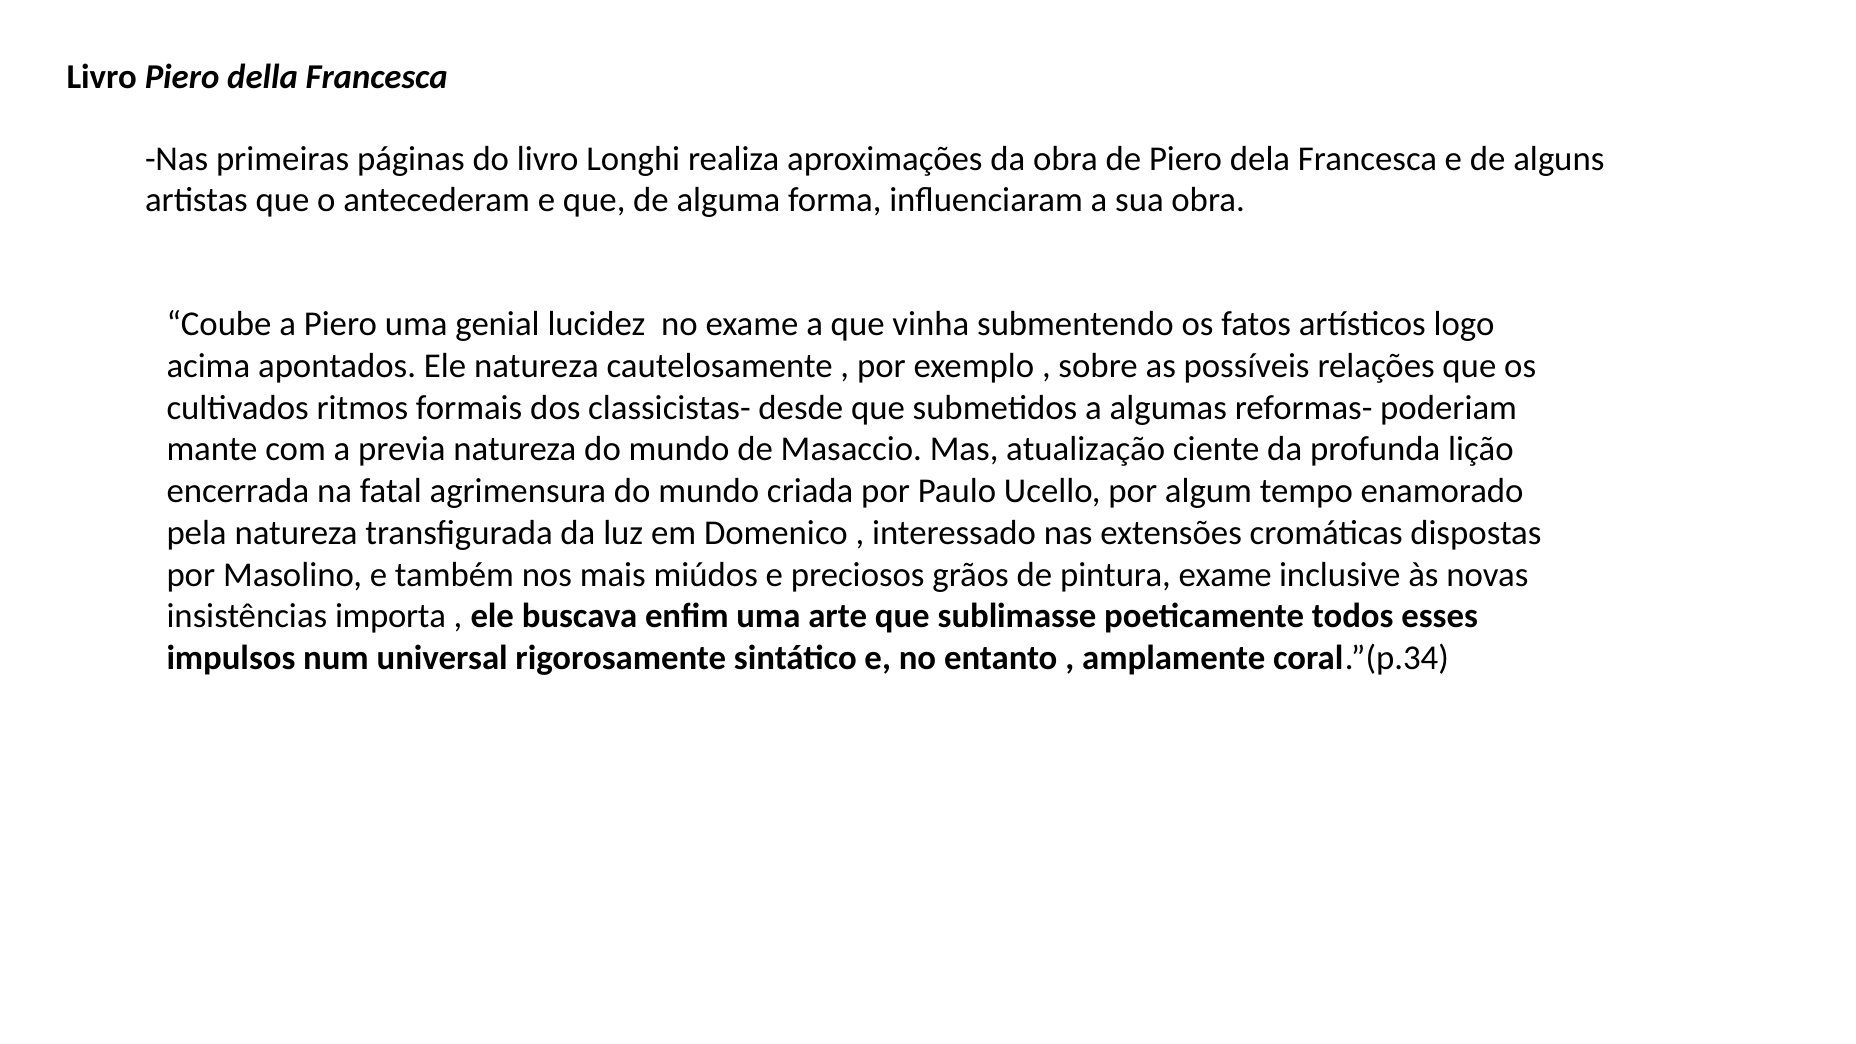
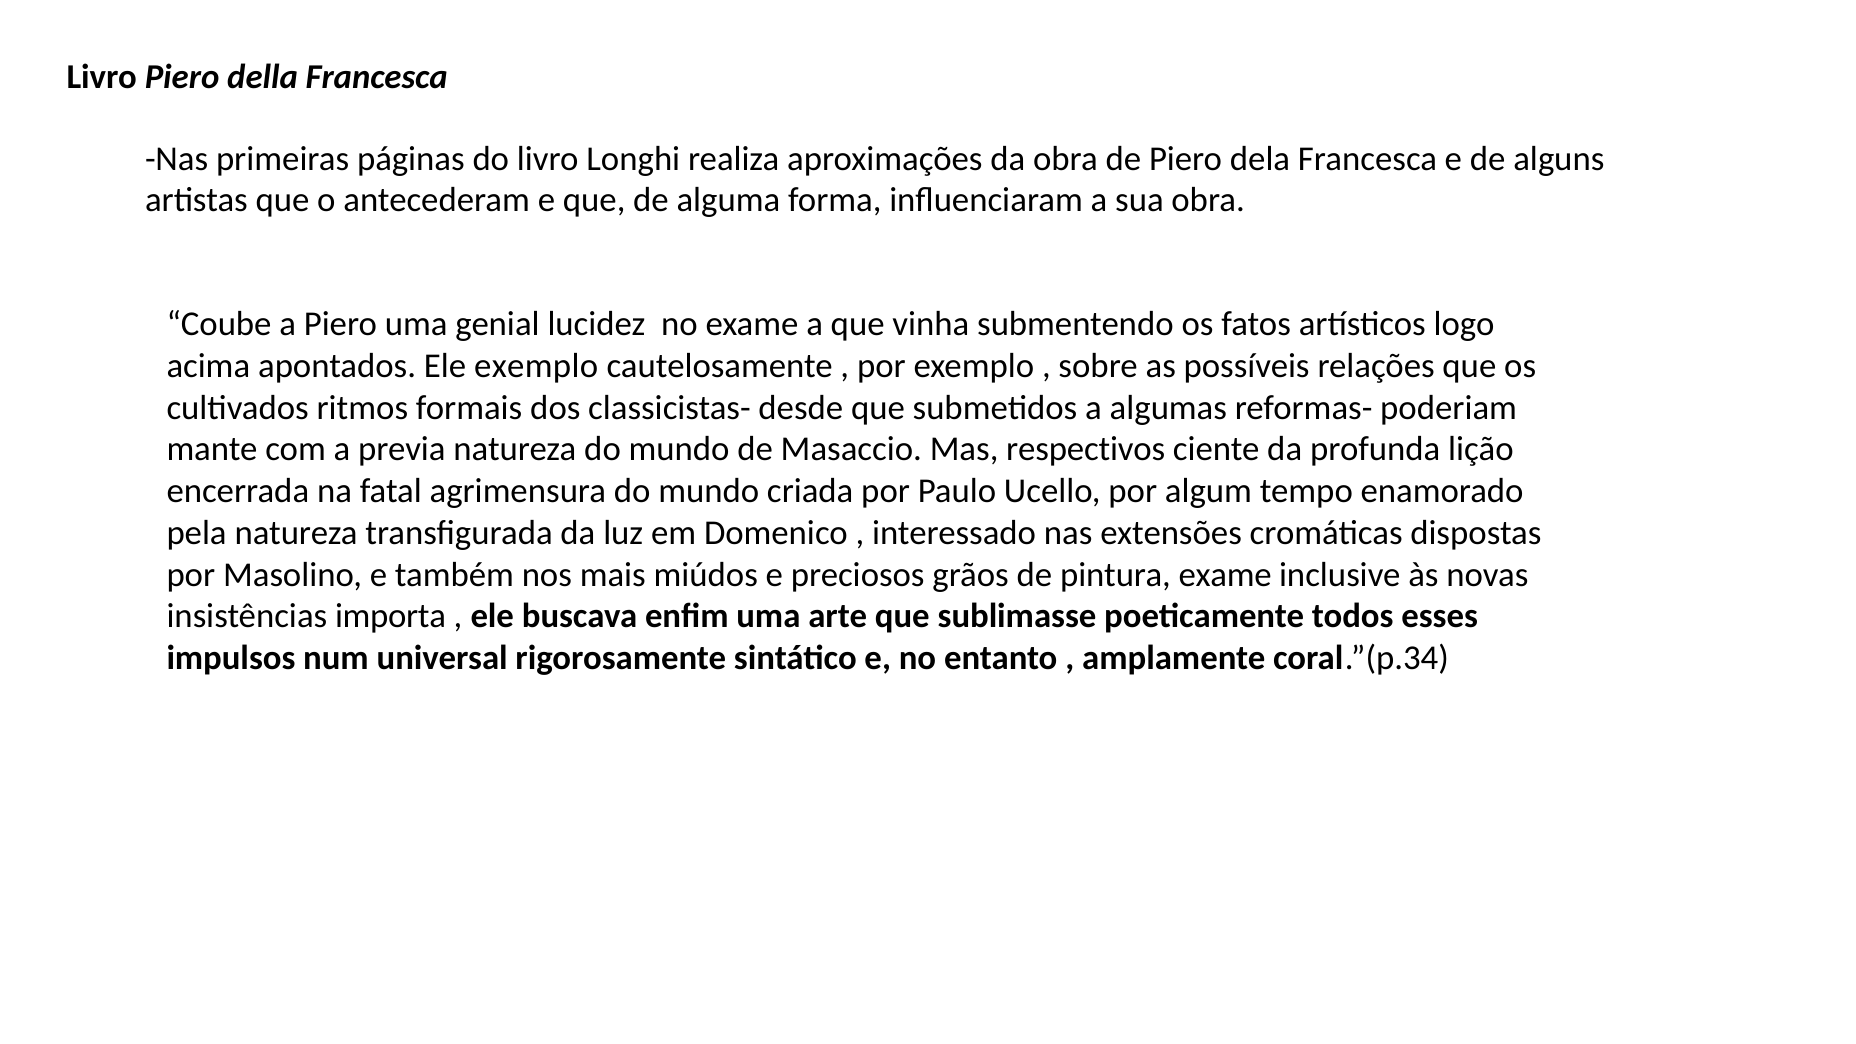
Ele natureza: natureza -> exemplo (536, 366)
atualização: atualização -> respectivos (1086, 449)
